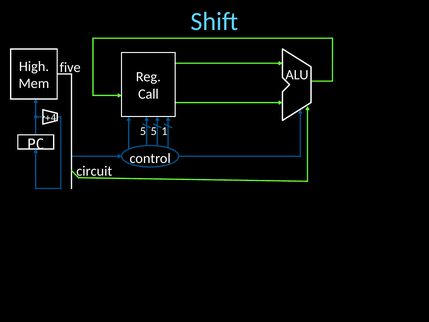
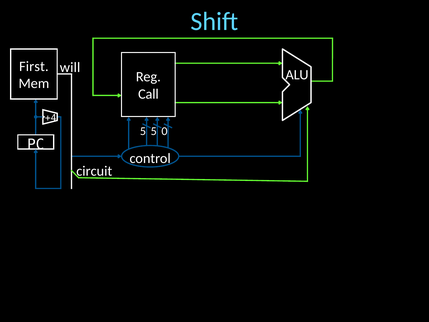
High: High -> First (34, 66)
five: five -> will (70, 67)
1: 1 -> 0 (164, 131)
